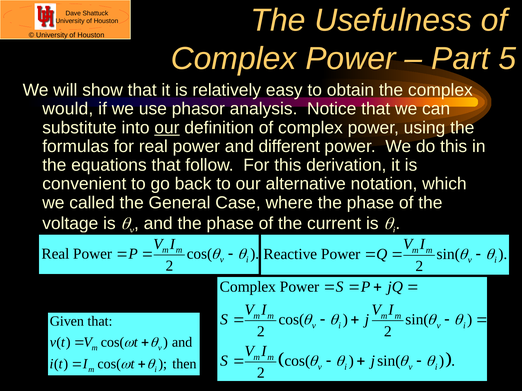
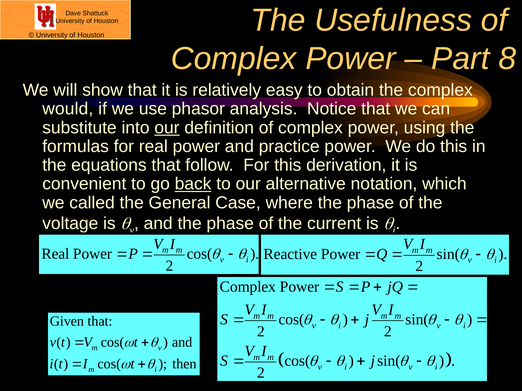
5: 5 -> 8 (507, 59)
different: different -> practice (289, 147)
back underline: none -> present (193, 184)
